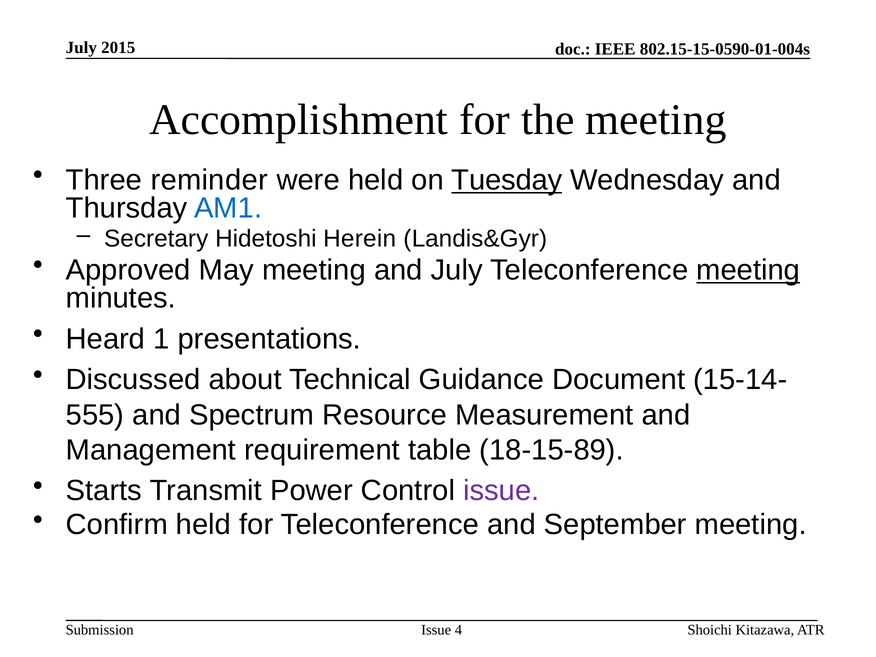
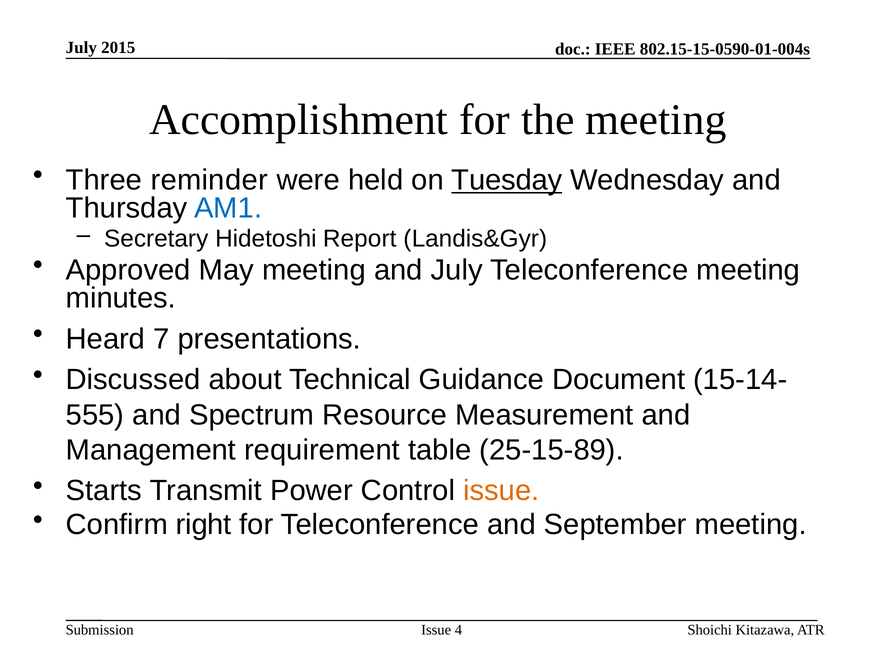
Herein: Herein -> Report (360, 239)
meeting underline: present -> none (748, 270)
1: 1 -> 7 (161, 339)
18-15-89: 18-15-89 -> 25-15-89 (552, 450)
issue colour: purple -> orange (501, 491)
Confirm held: held -> right (204, 525)
